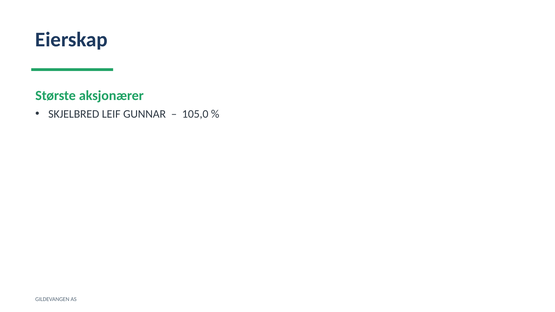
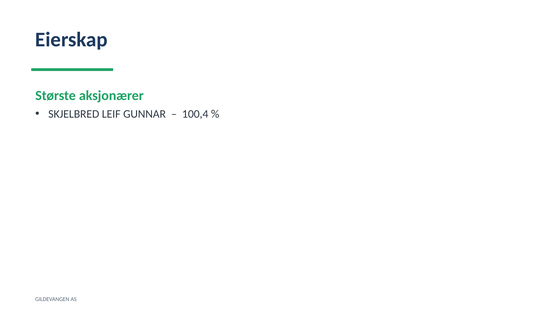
105,0: 105,0 -> 100,4 (195, 114)
